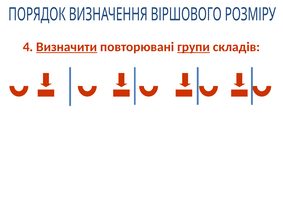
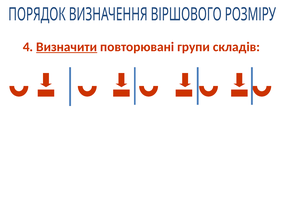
групи underline: present -> none (194, 47)
